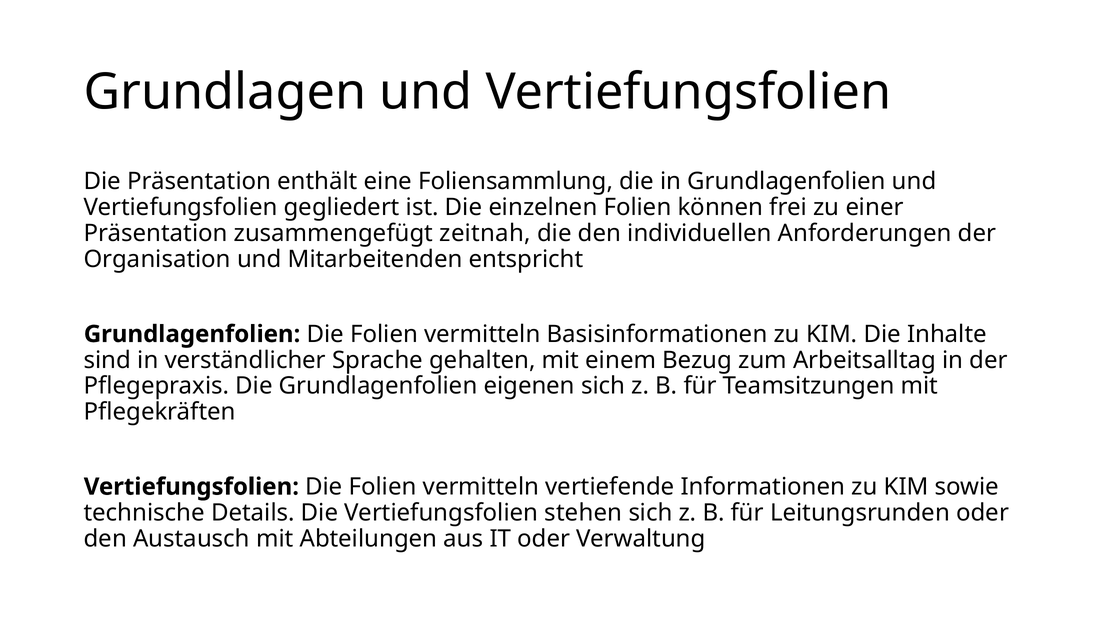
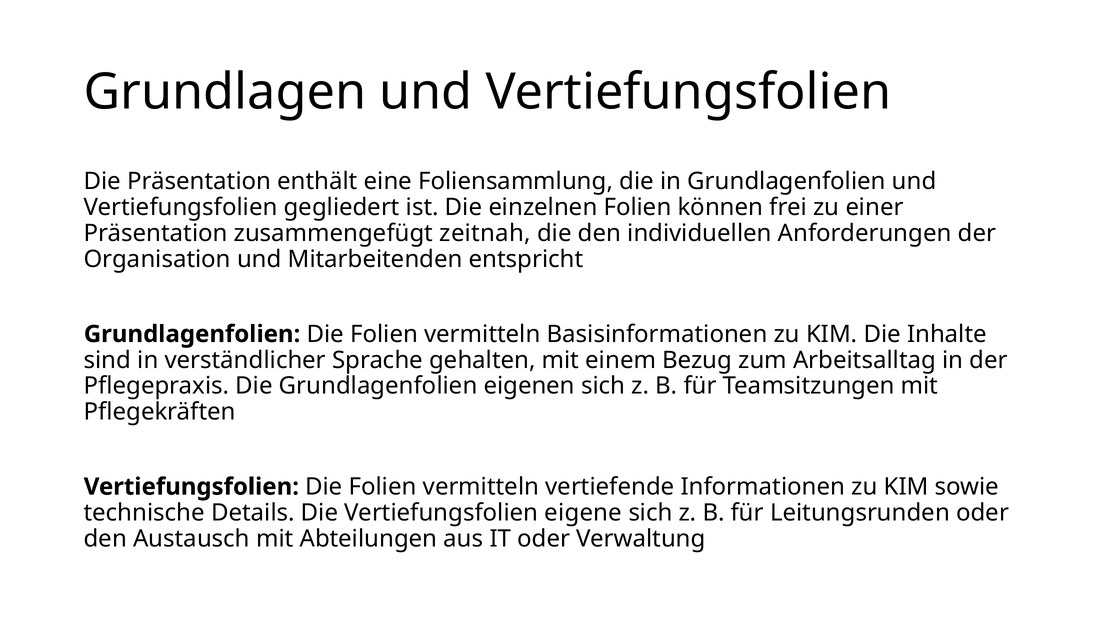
stehen: stehen -> eigene (583, 513)
